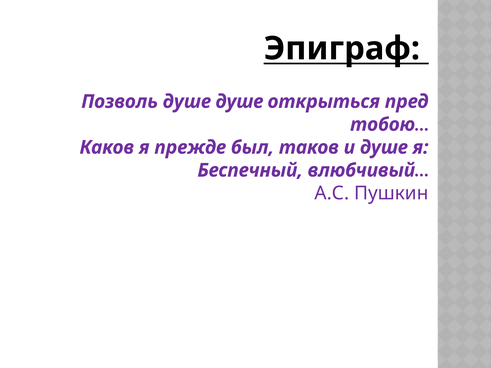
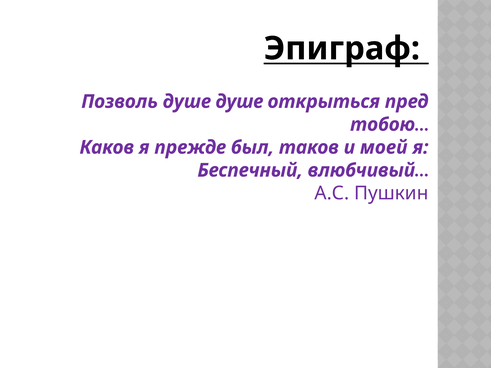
и душе: душе -> моей (384, 147)
